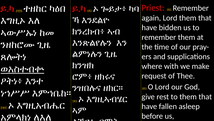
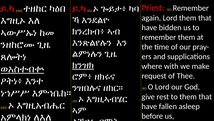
ክንዝክ underline: none -> present (83, 65)
